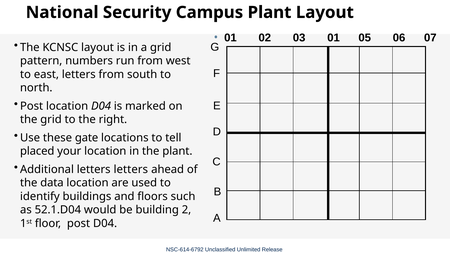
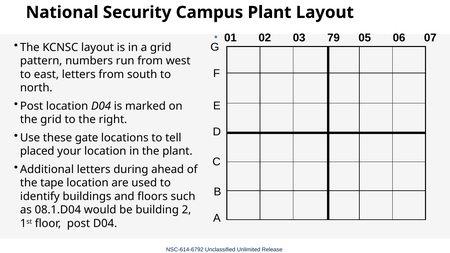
03 01: 01 -> 79 (334, 38)
letters letters: letters -> during (131, 169)
data: data -> tape (52, 183)
52.1.D04: 52.1.D04 -> 08.1.D04 (58, 210)
